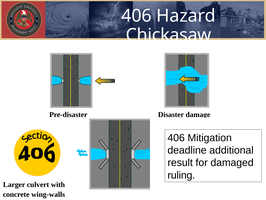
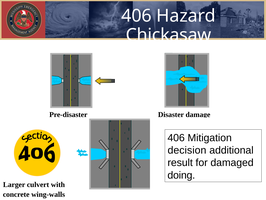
deadline: deadline -> decision (187, 150)
ruling: ruling -> doing (181, 175)
